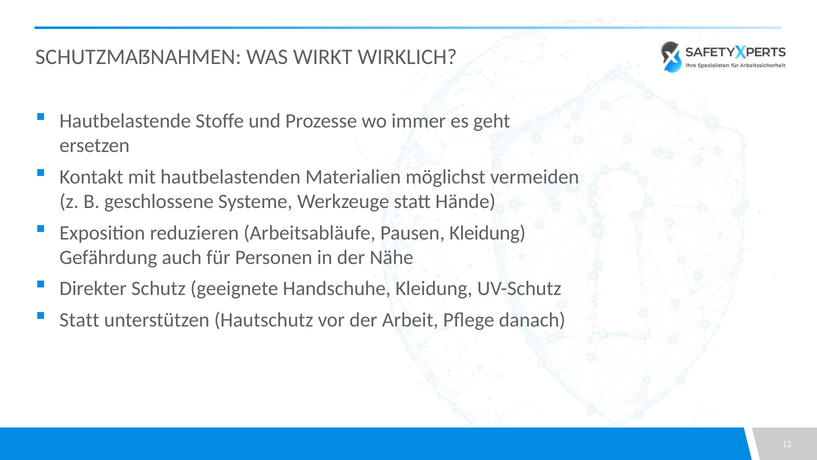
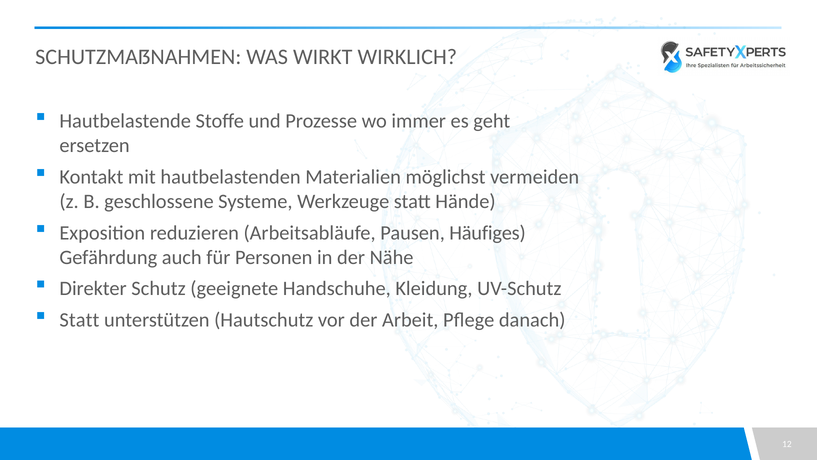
Pausen Kleidung: Kleidung -> Häufiges (487, 233)
